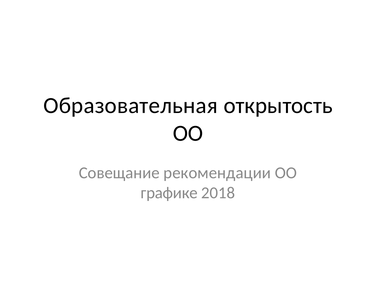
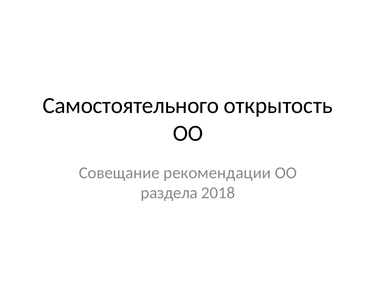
Образовательная: Образовательная -> Самостоятельного (131, 106)
графике: графике -> раздела (169, 193)
